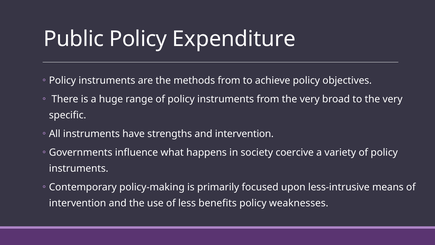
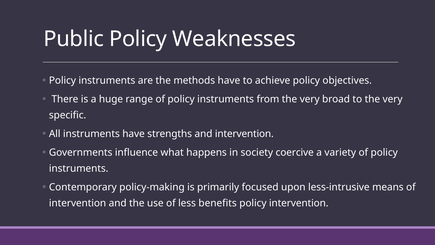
Expenditure: Expenditure -> Weaknesses (234, 39)
methods from: from -> have (229, 80)
policy weaknesses: weaknesses -> intervention (299, 203)
